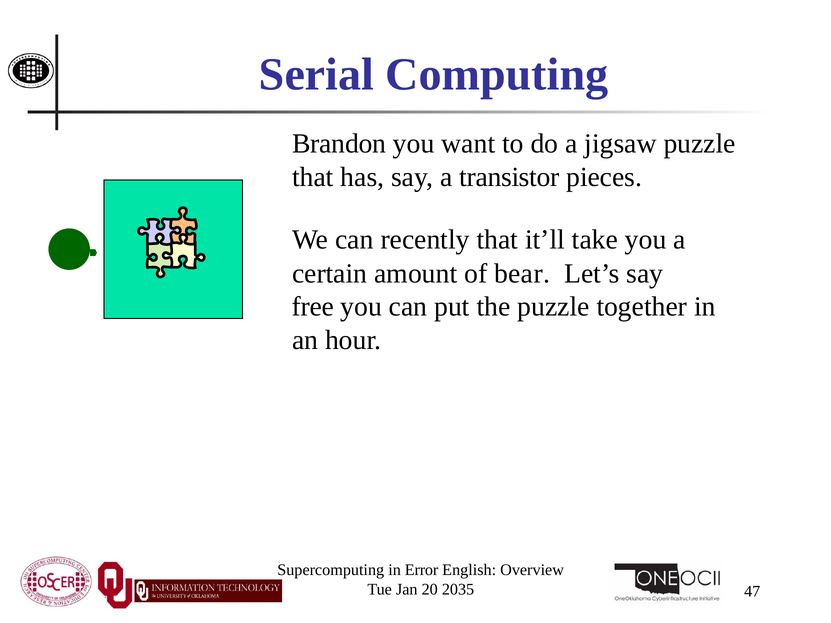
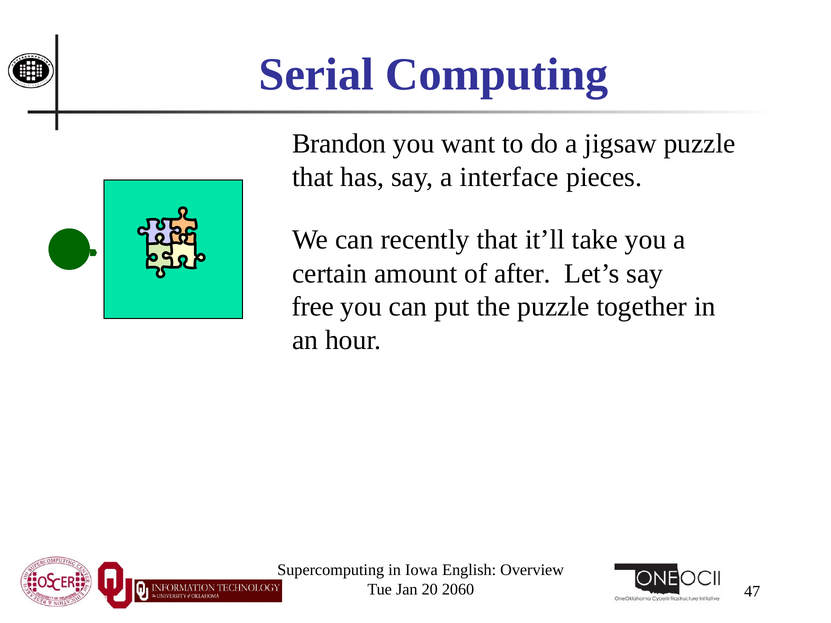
transistor: transistor -> interface (509, 177)
bear: bear -> after (522, 274)
Error: Error -> Iowa (421, 570)
2035: 2035 -> 2060 (458, 590)
